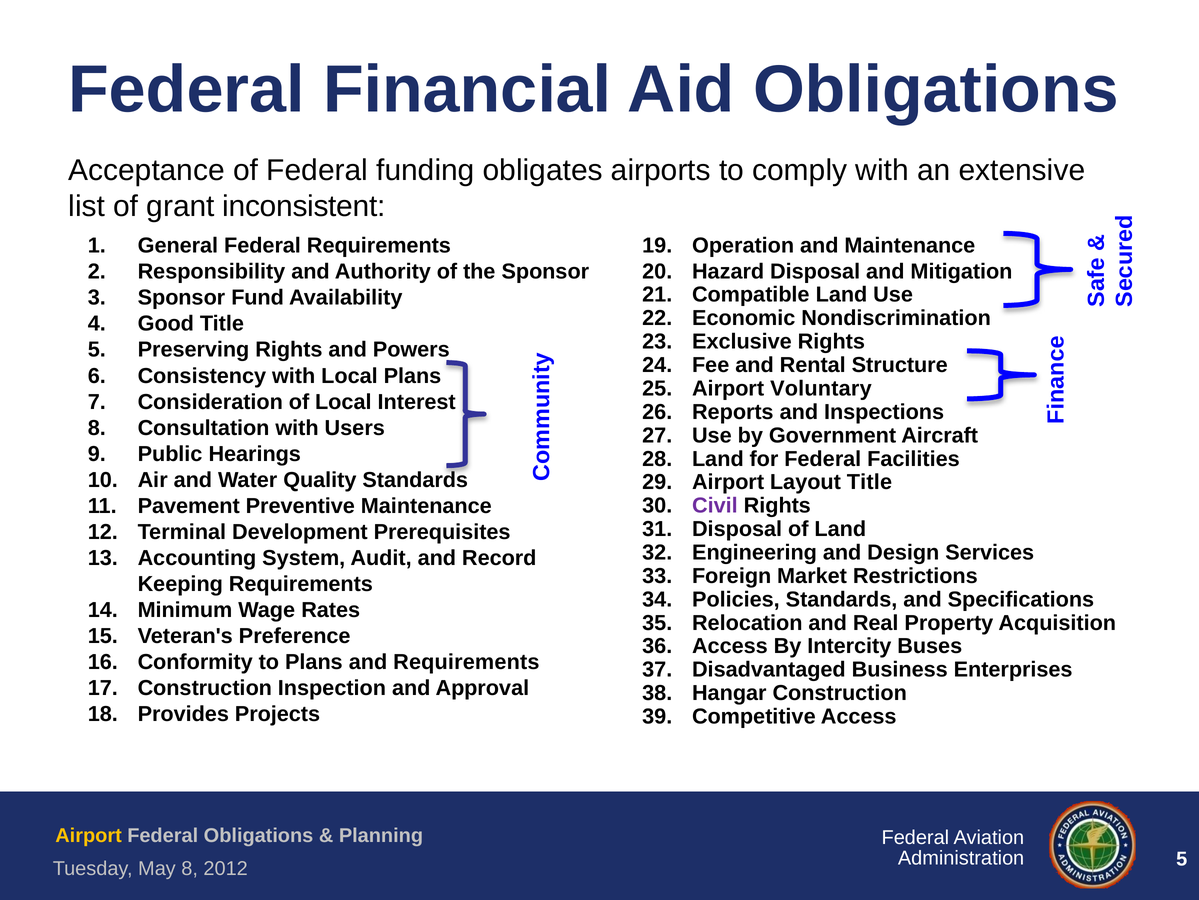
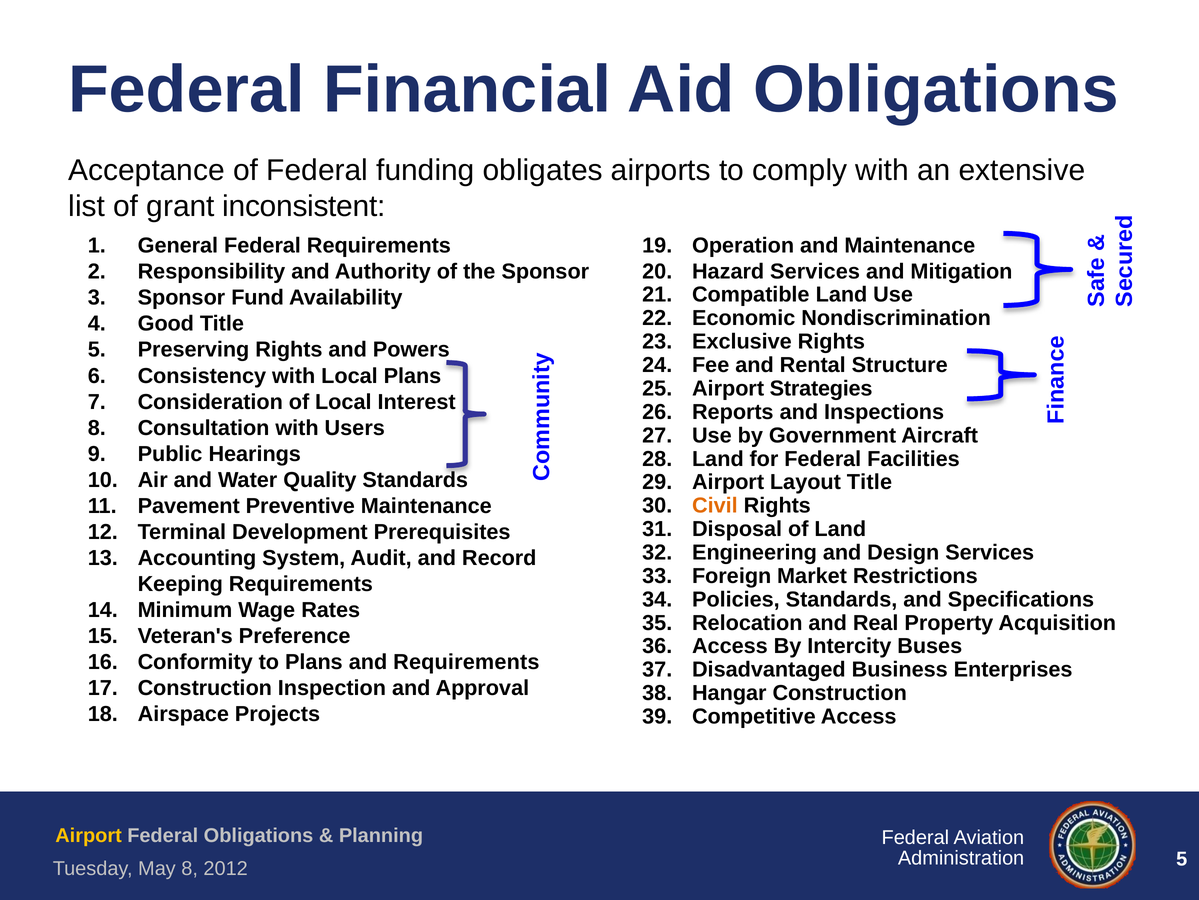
Hazard Disposal: Disposal -> Services (815, 271)
Voluntary: Voluntary -> Strategies (821, 388)
Civil colour: purple -> orange (715, 505)
Provides: Provides -> Airspace (183, 714)
